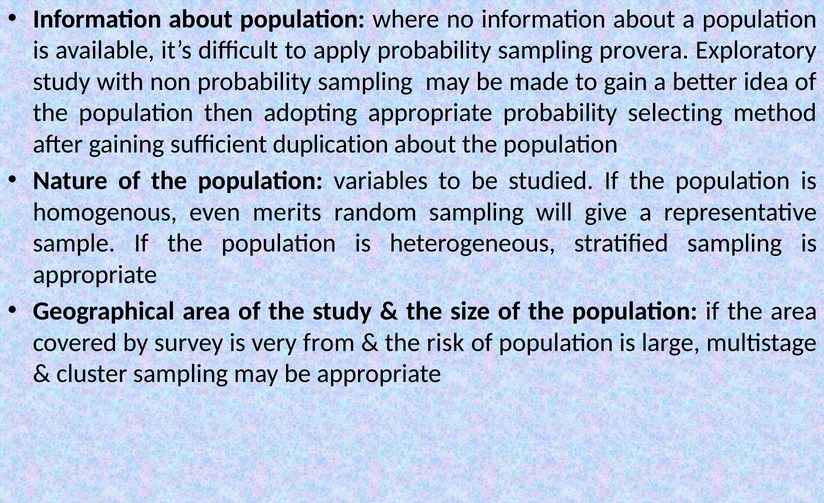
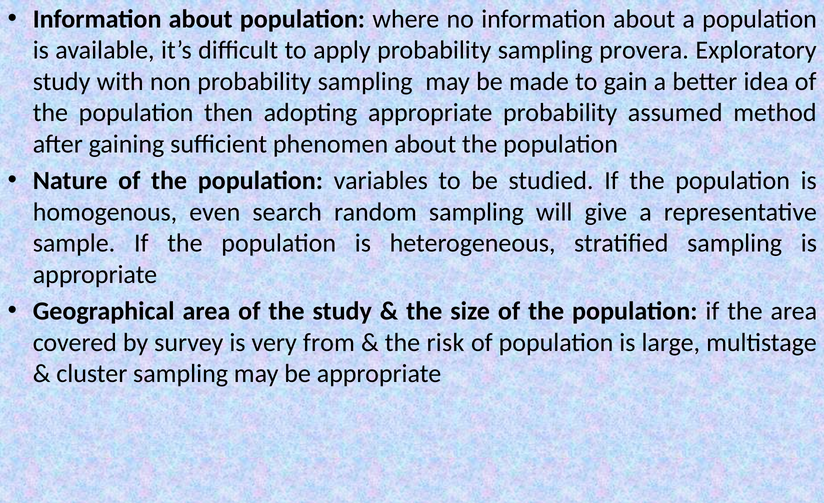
selecting: selecting -> assumed (675, 113)
duplication: duplication -> phenomen (331, 144)
merits: merits -> search (287, 212)
